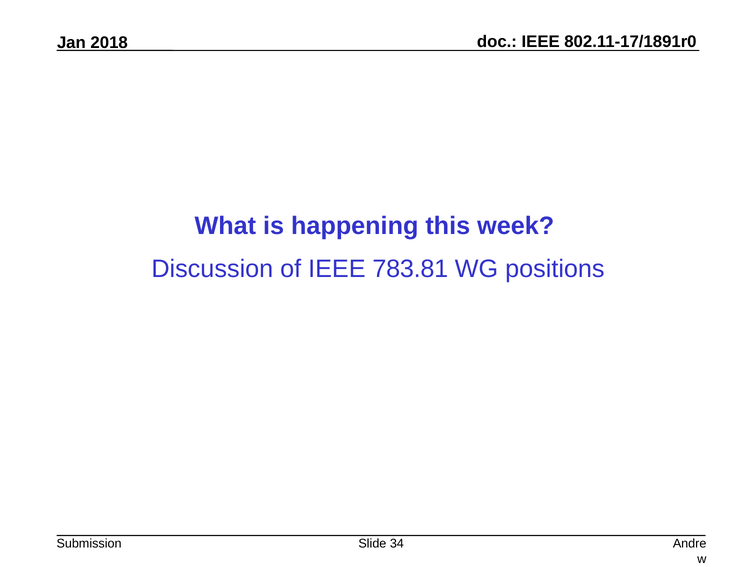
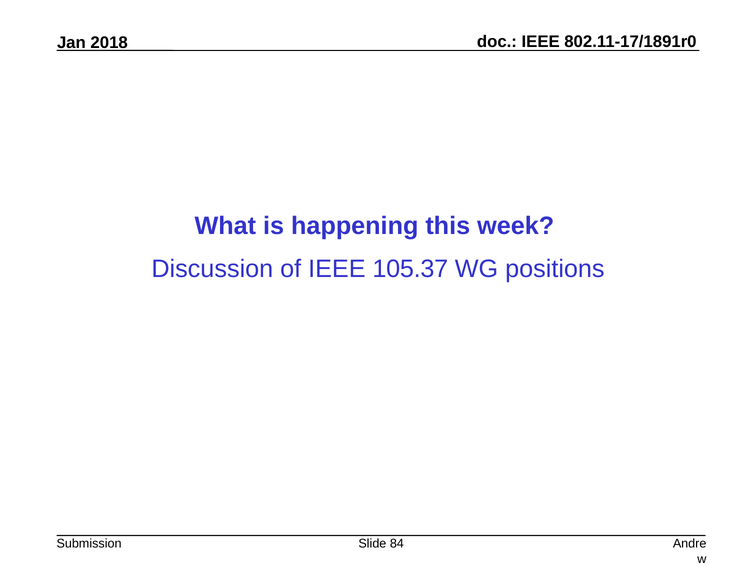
783.81: 783.81 -> 105.37 (410, 269)
34: 34 -> 84 (397, 544)
